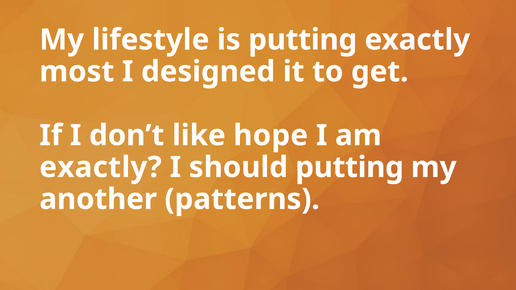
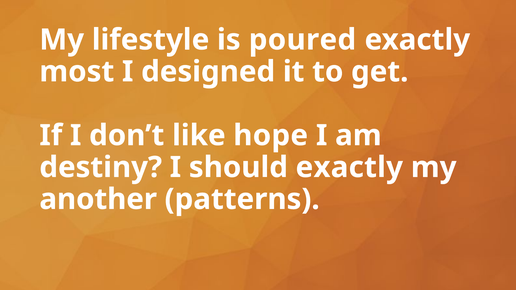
is putting: putting -> poured (302, 40)
exactly: exactly -> destiny (101, 167)
should putting: putting -> exactly (349, 167)
